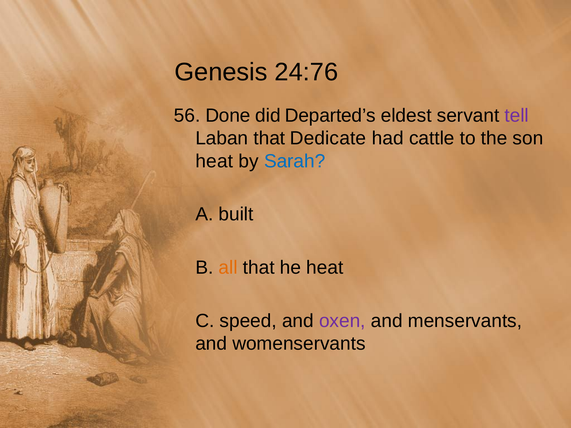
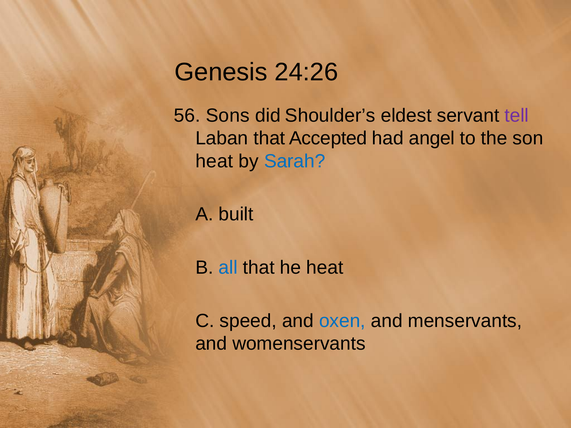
24:76: 24:76 -> 24:26 (306, 72)
Done: Done -> Sons (228, 116)
Departed’s: Departed’s -> Shoulder’s (330, 116)
Dedicate: Dedicate -> Accepted (328, 138)
cattle: cattle -> angel (432, 138)
all colour: orange -> blue (228, 268)
oxen colour: purple -> blue (342, 321)
